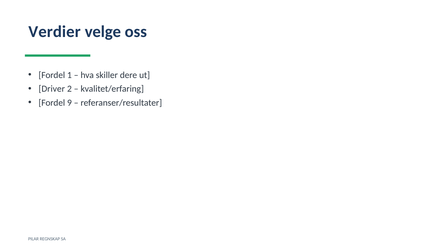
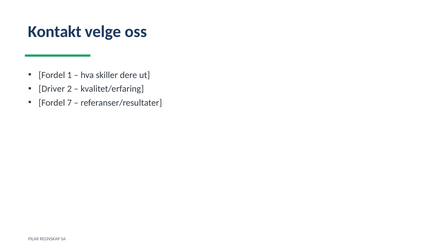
Verdier: Verdier -> Kontakt (55, 32)
9: 9 -> 7 (69, 103)
